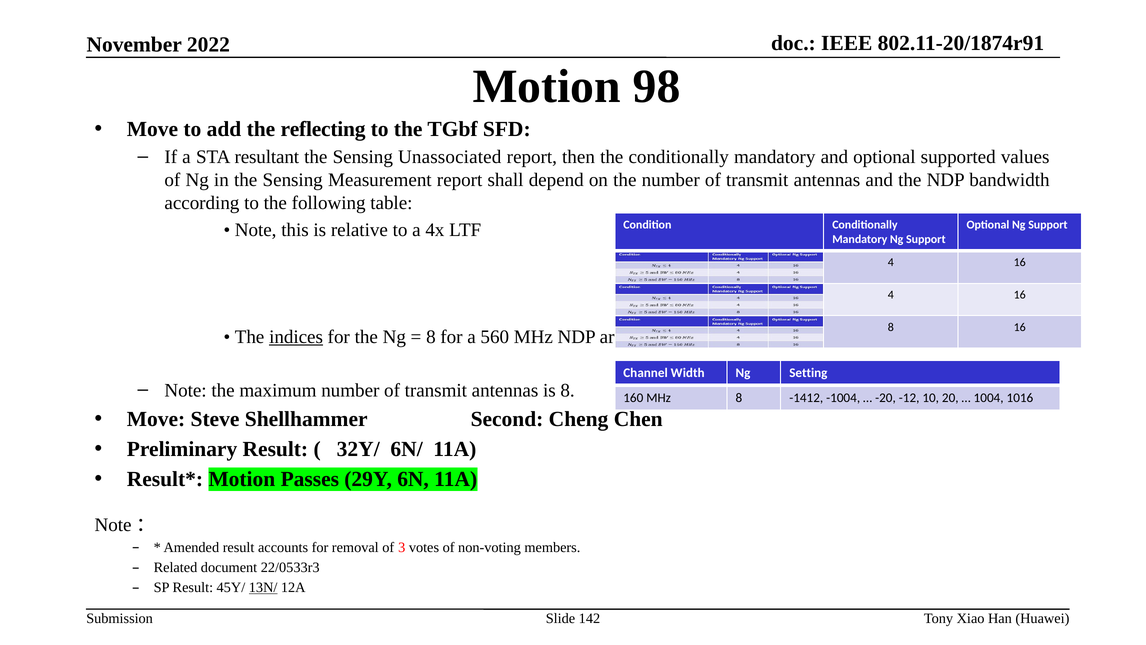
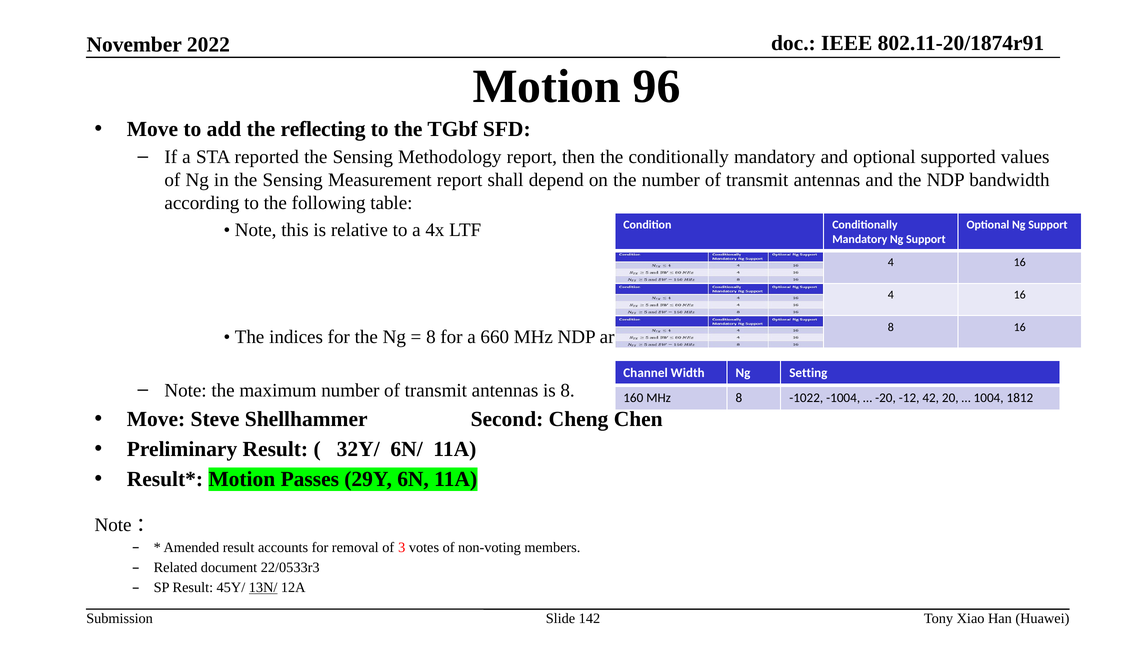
98: 98 -> 96 (657, 86)
resultant: resultant -> reported (267, 157)
Unassociated: Unassociated -> Methodology (450, 157)
indices underline: present -> none (296, 337)
560: 560 -> 660 (495, 337)
-1412: -1412 -> -1022 (806, 398)
10: 10 -> 42 (931, 398)
1016: 1016 -> 1812 (1020, 398)
